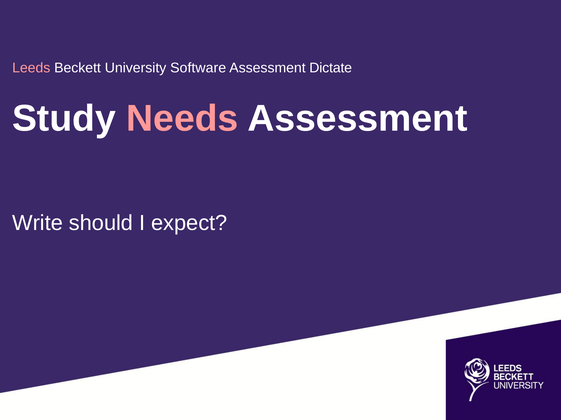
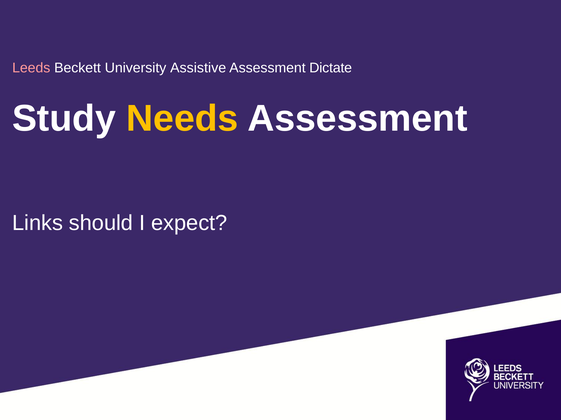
Software: Software -> Assistive (198, 68)
Needs colour: pink -> yellow (182, 119)
Write: Write -> Links (38, 223)
